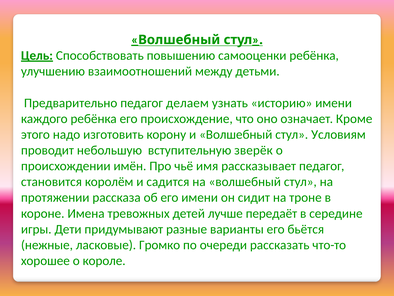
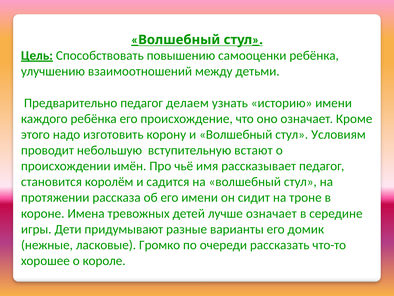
зверёк: зверёк -> встают (253, 150)
лучше передаёт: передаёт -> означает (271, 213)
бьётся: бьётся -> домик (306, 229)
